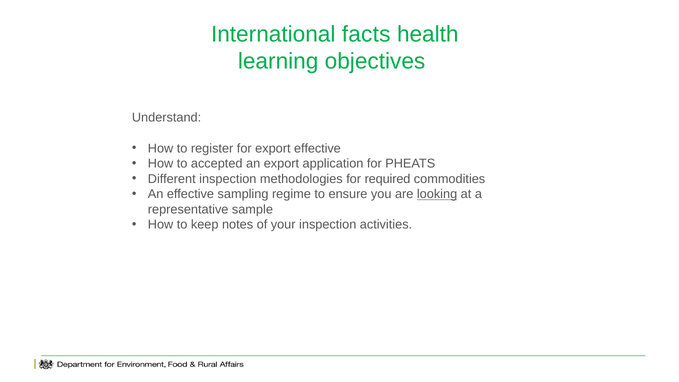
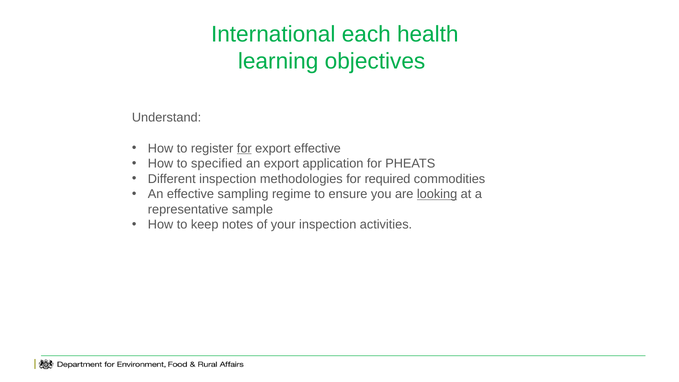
facts: facts -> each (366, 34)
for underline: none -> present (244, 148)
accepted: accepted -> specified (217, 164)
